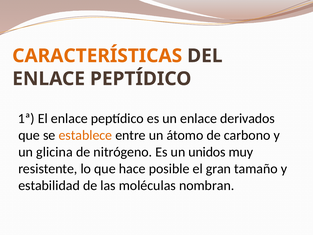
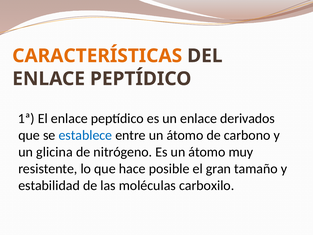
establece colour: orange -> blue (85, 135)
Es un unidos: unidos -> átomo (207, 152)
nombran: nombran -> carboxilo (207, 185)
